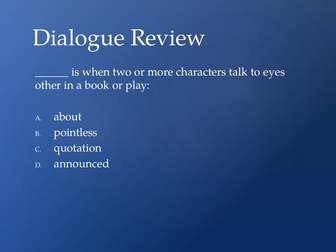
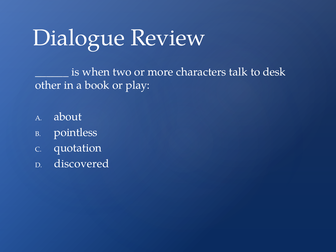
eyes: eyes -> desk (274, 72)
announced: announced -> discovered (82, 164)
